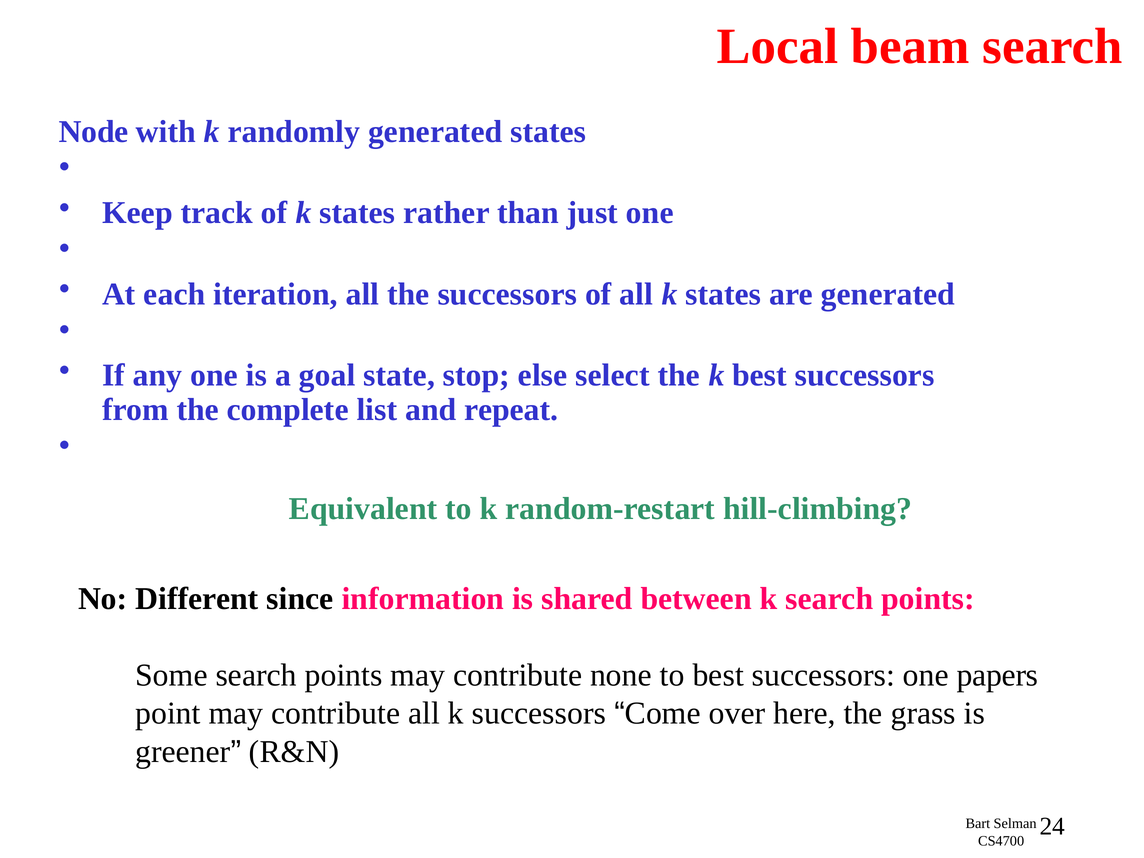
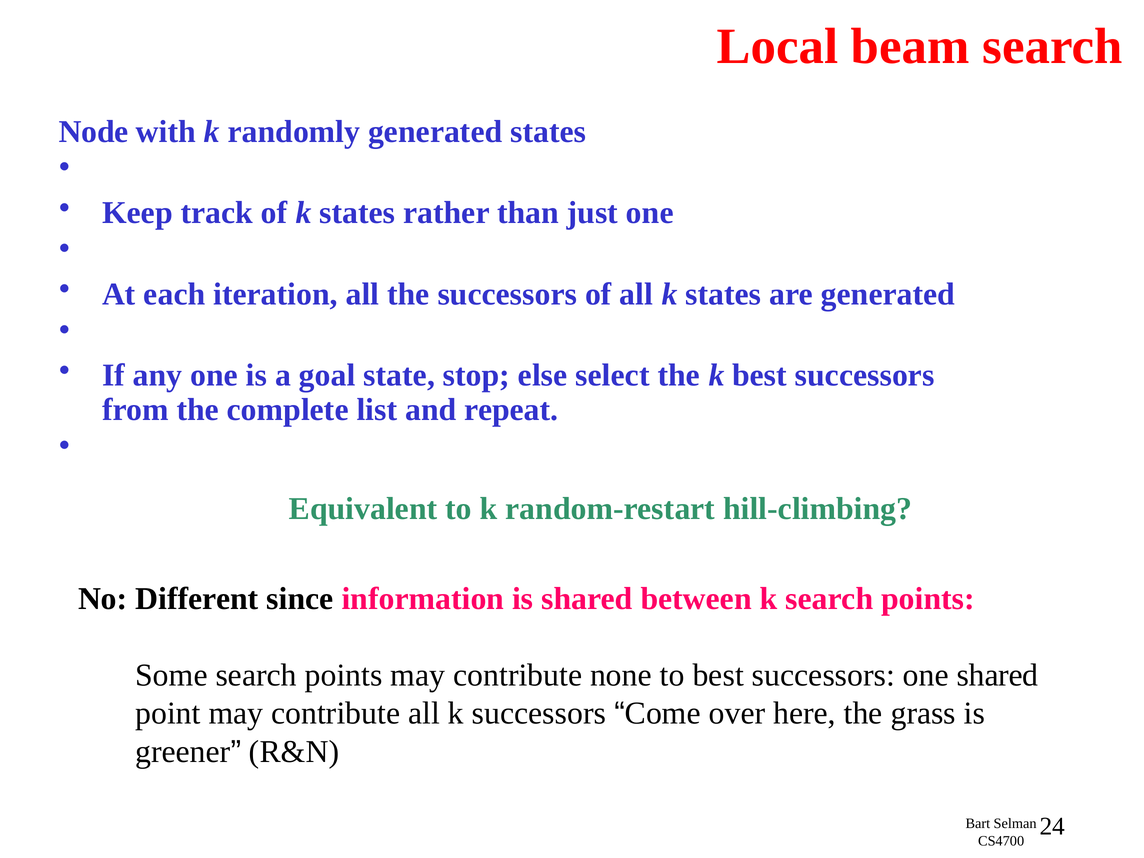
one papers: papers -> shared (998, 675)
